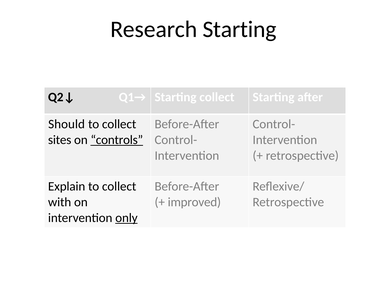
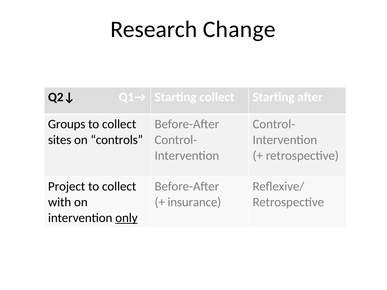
Research Starting: Starting -> Change (239, 29)
Should: Should -> Groups (67, 124)
controls underline: present -> none (117, 140)
Explain: Explain -> Project (67, 187)
improved: improved -> insurance (194, 202)
